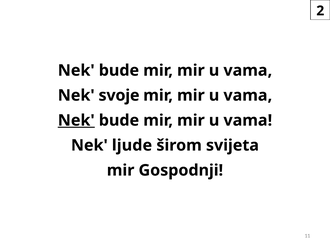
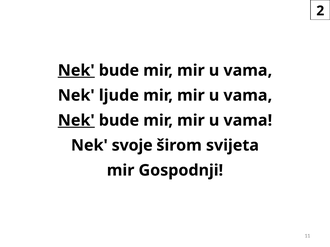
Nek underline: none -> present (76, 71)
svoje: svoje -> ljude (119, 96)
ljude: ljude -> svoje (132, 146)
